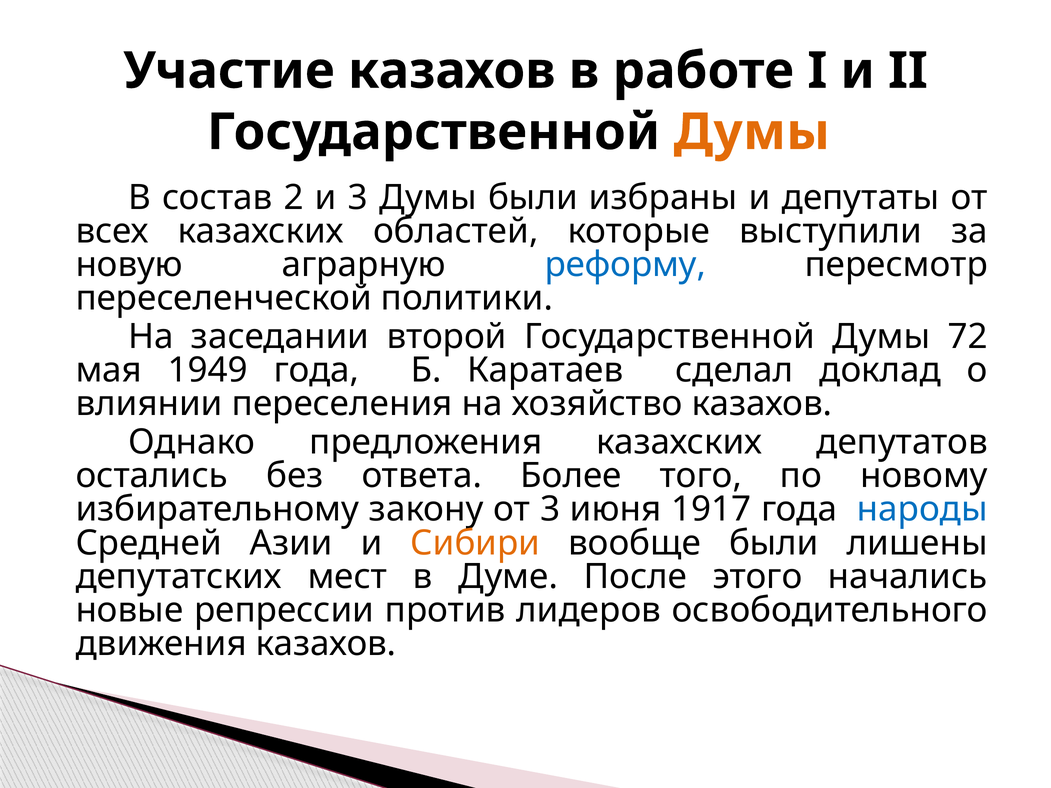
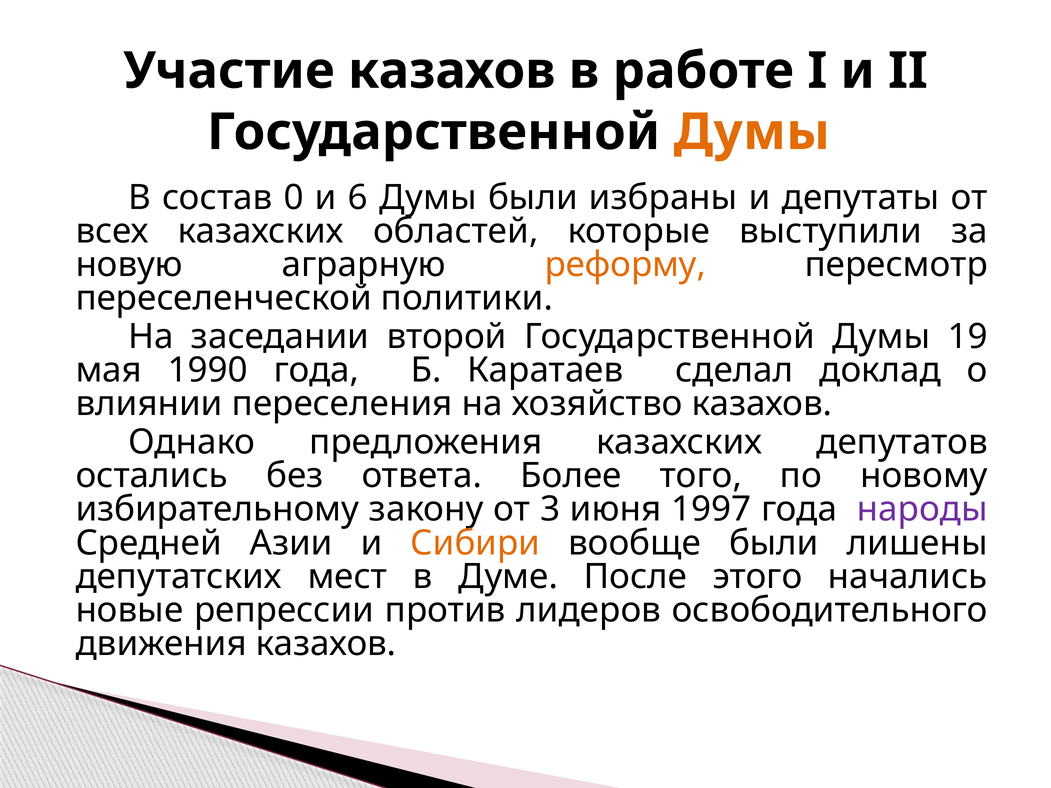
2: 2 -> 0 (294, 198)
и 3: 3 -> 6 (358, 198)
реформу colour: blue -> orange (625, 265)
72: 72 -> 19 (968, 337)
1949: 1949 -> 1990 (208, 370)
1917: 1917 -> 1997 (711, 510)
народы colour: blue -> purple (922, 510)
